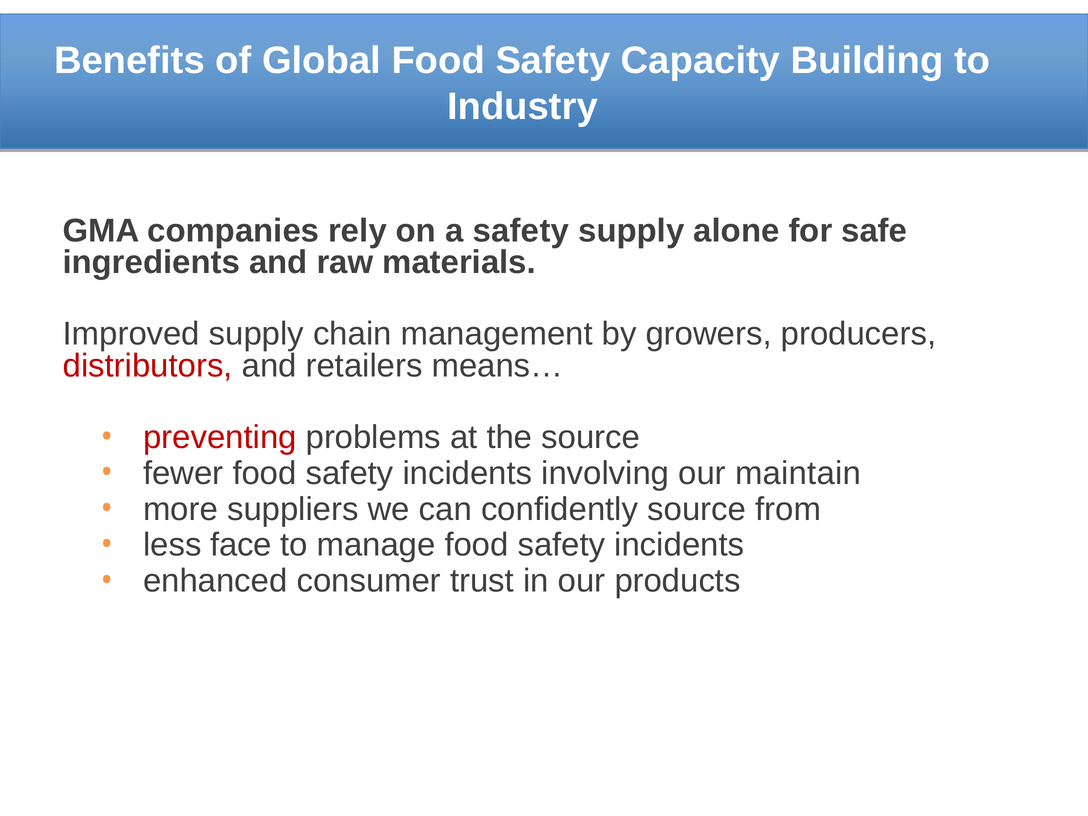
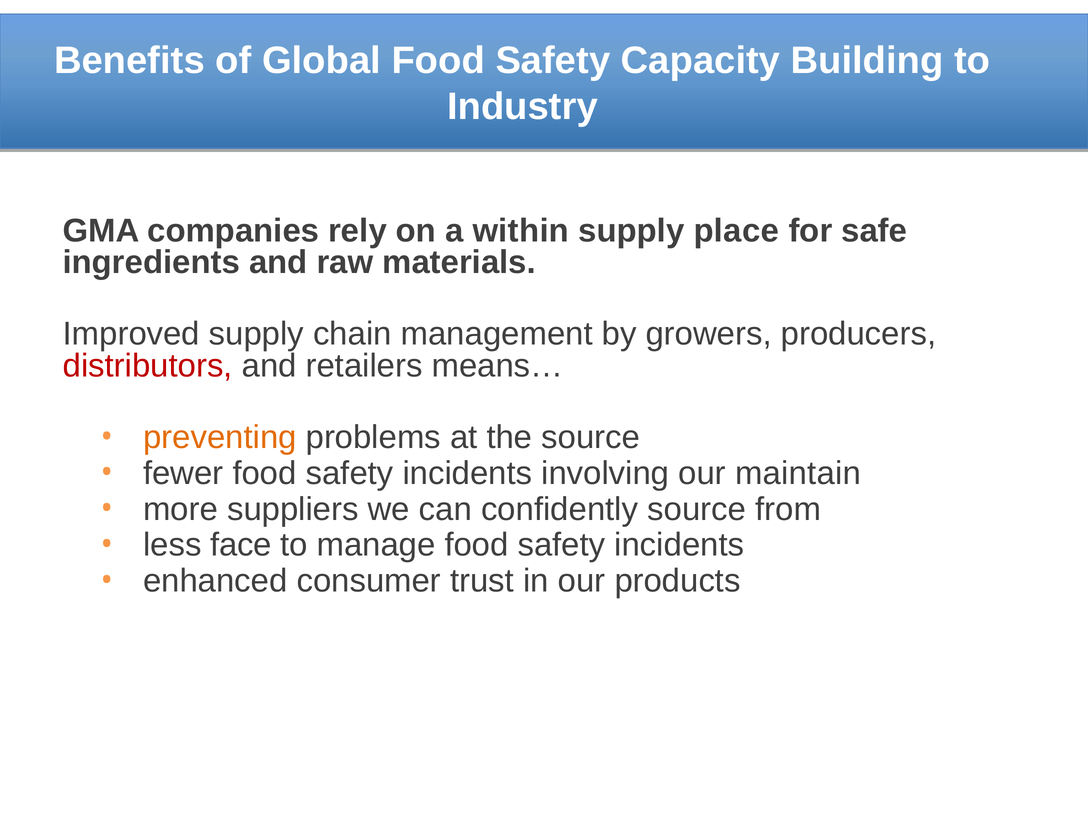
a safety: safety -> within (521, 231)
alone: alone -> place (736, 231)
preventing colour: red -> orange (220, 437)
